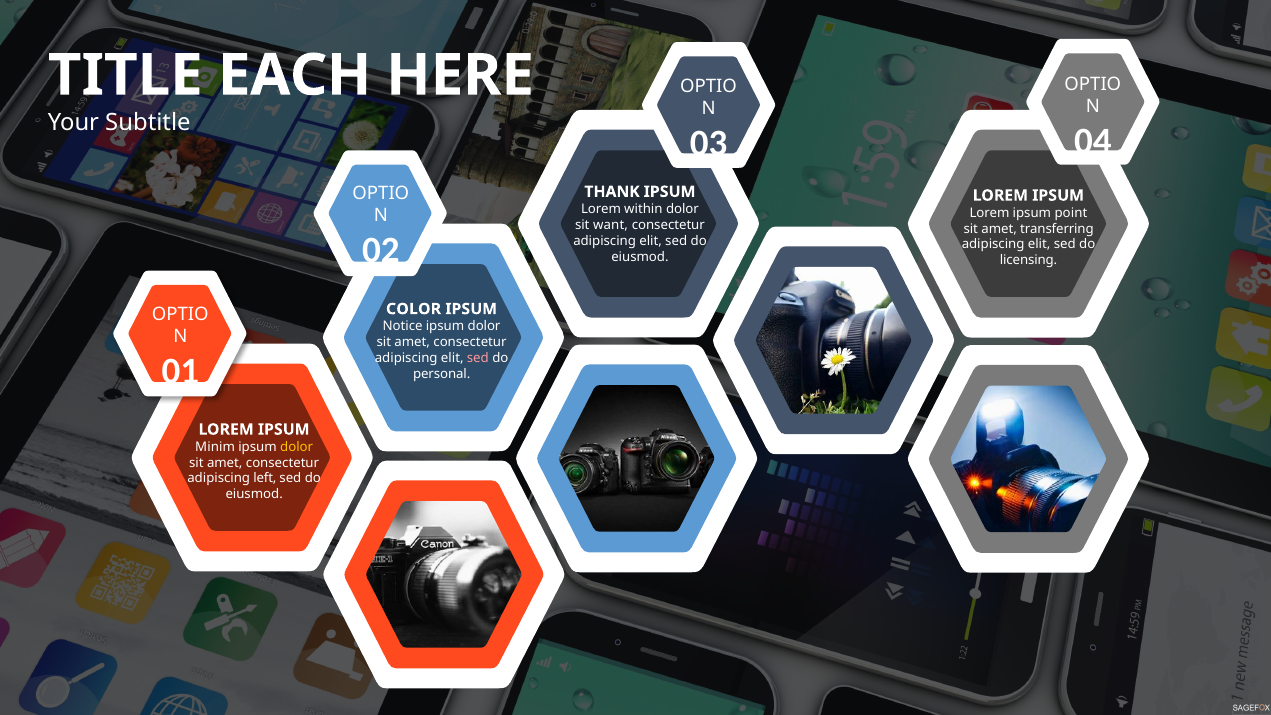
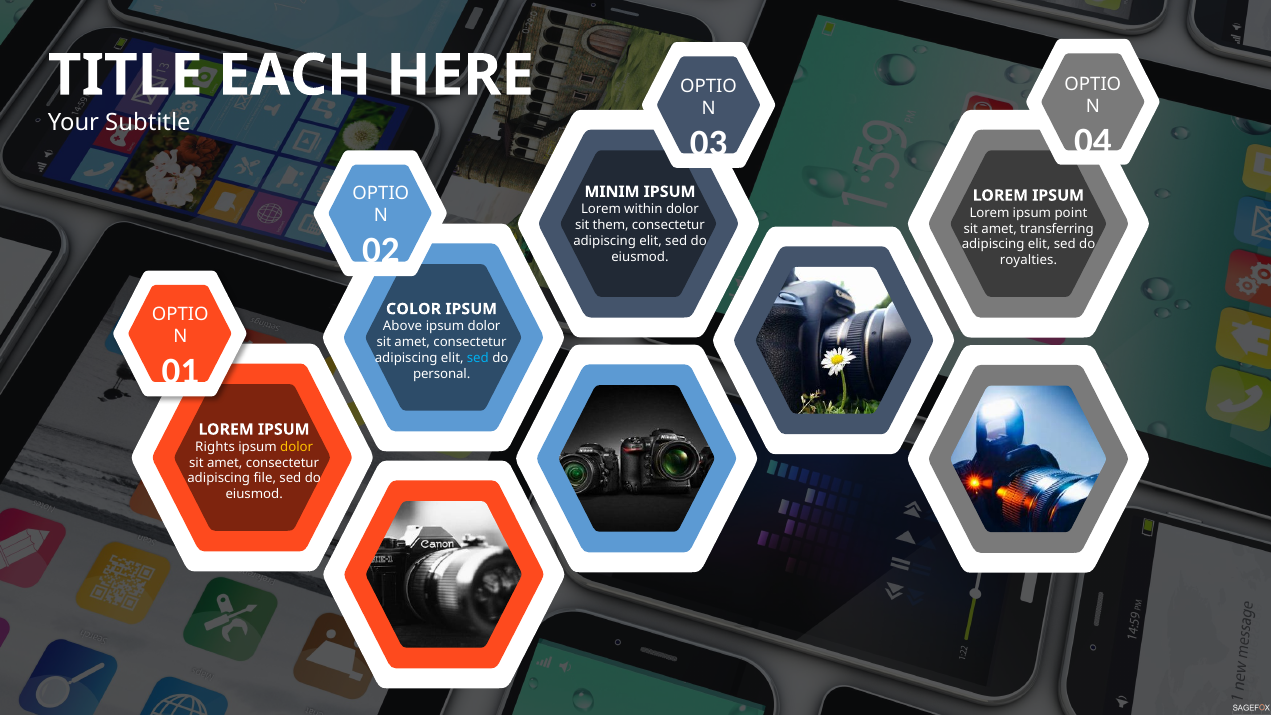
THANK: THANK -> MINIM (612, 192)
want: want -> them (611, 225)
licensing: licensing -> royalties (1028, 260)
Notice: Notice -> Above (403, 326)
sed colour: pink -> light blue (478, 358)
Minim: Minim -> Rights (215, 447)
left: left -> file (265, 479)
